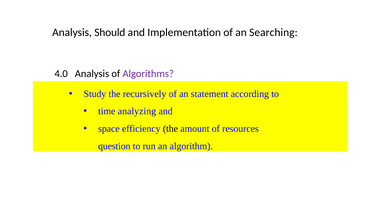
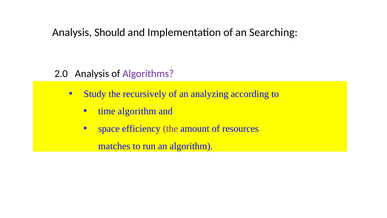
4.0: 4.0 -> 2.0 (61, 73)
statement: statement -> analyzing (210, 94)
time analyzing: analyzing -> algorithm (137, 111)
the colour: black -> purple (170, 129)
question: question -> matches (114, 146)
